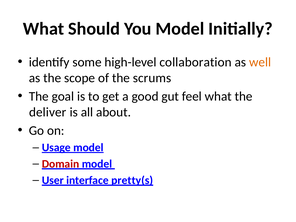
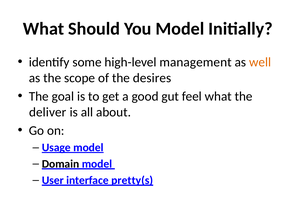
collaboration: collaboration -> management (196, 62)
scrums: scrums -> desires (152, 78)
Domain colour: red -> black (61, 164)
